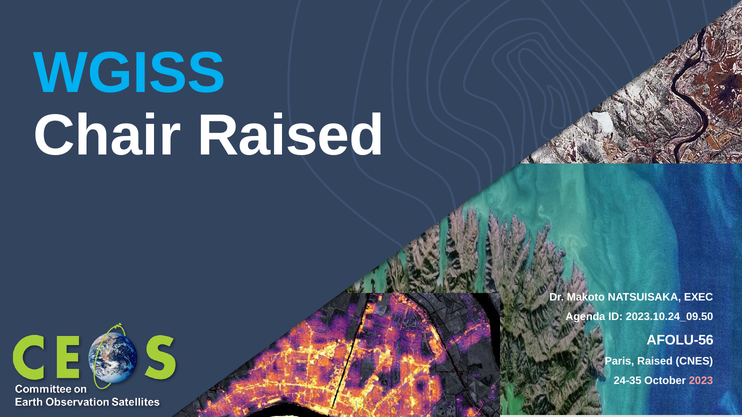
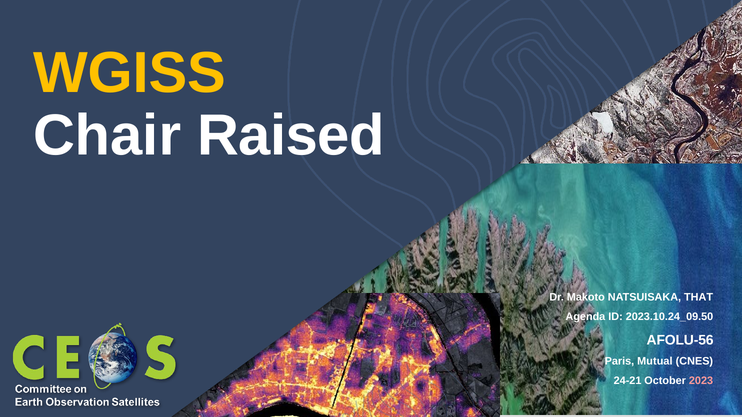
WGISS colour: light blue -> yellow (130, 73)
EXEC: EXEC -> THAT (699, 298)
Paris Raised: Raised -> Mutual (655, 362)
24-35: 24-35 -> 24-21 (628, 381)
